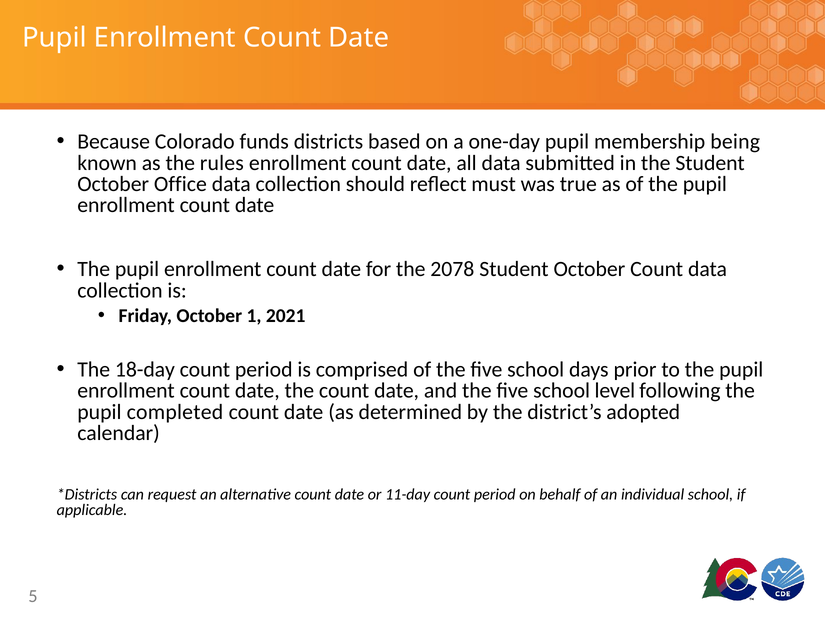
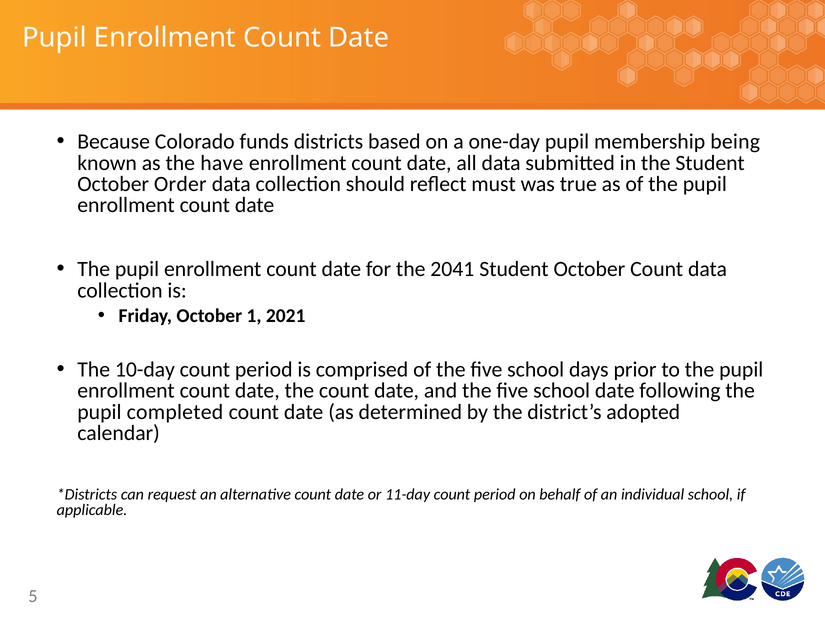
rules: rules -> have (222, 163)
Office: Office -> Order (180, 184)
2078: 2078 -> 2041 (452, 269)
18-day: 18-day -> 10-day (145, 369)
school level: level -> date (615, 391)
